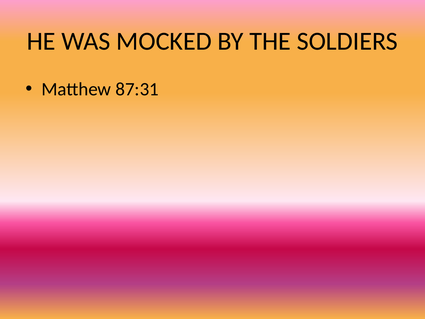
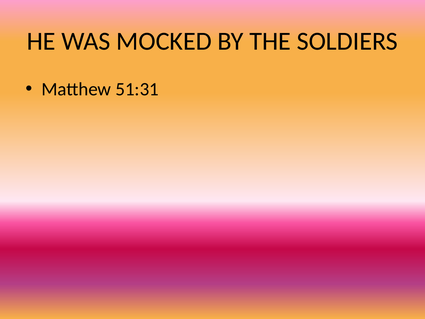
87:31: 87:31 -> 51:31 (137, 89)
